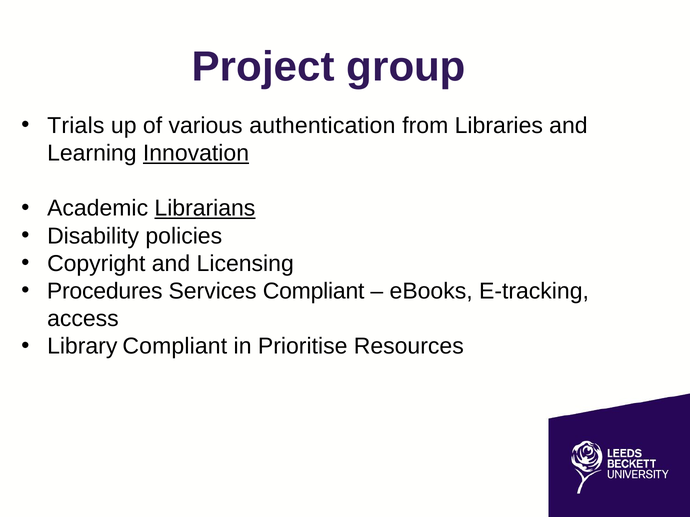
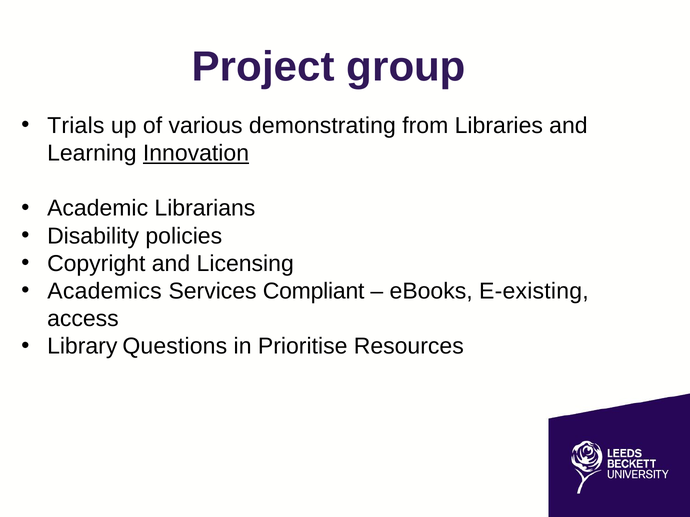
authentication: authentication -> demonstrating (322, 126)
Librarians underline: present -> none (205, 209)
Procedures: Procedures -> Academics (105, 291)
E-tracking: E-tracking -> E-existing (534, 291)
Library Compliant: Compliant -> Questions (175, 347)
